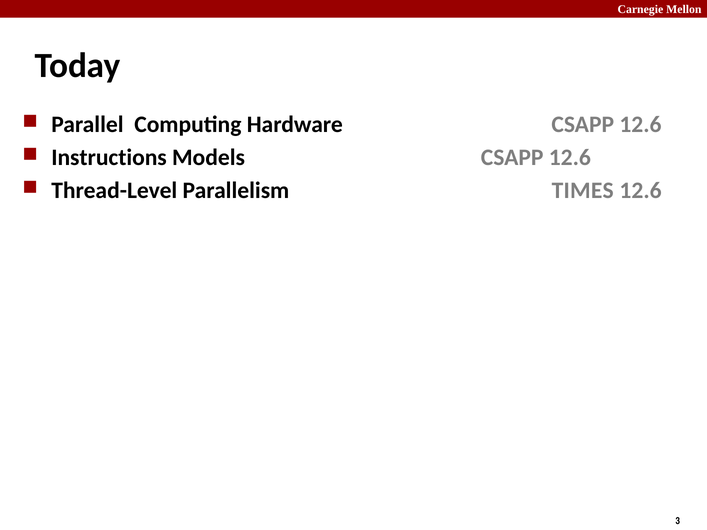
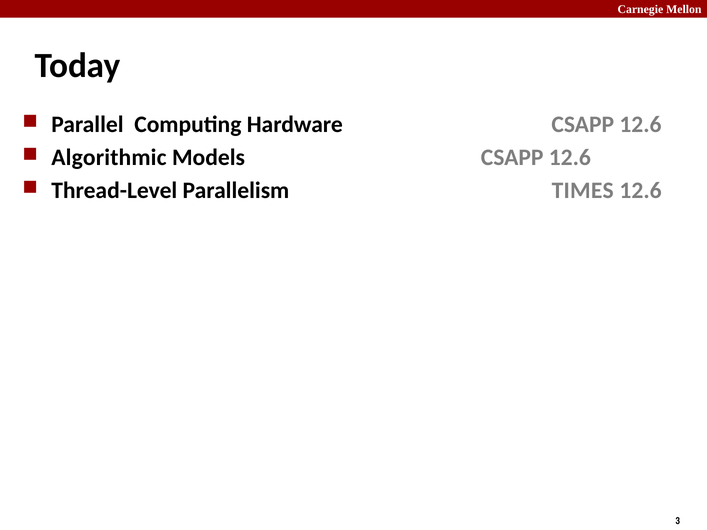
Instructions: Instructions -> Algorithmic (109, 158)
